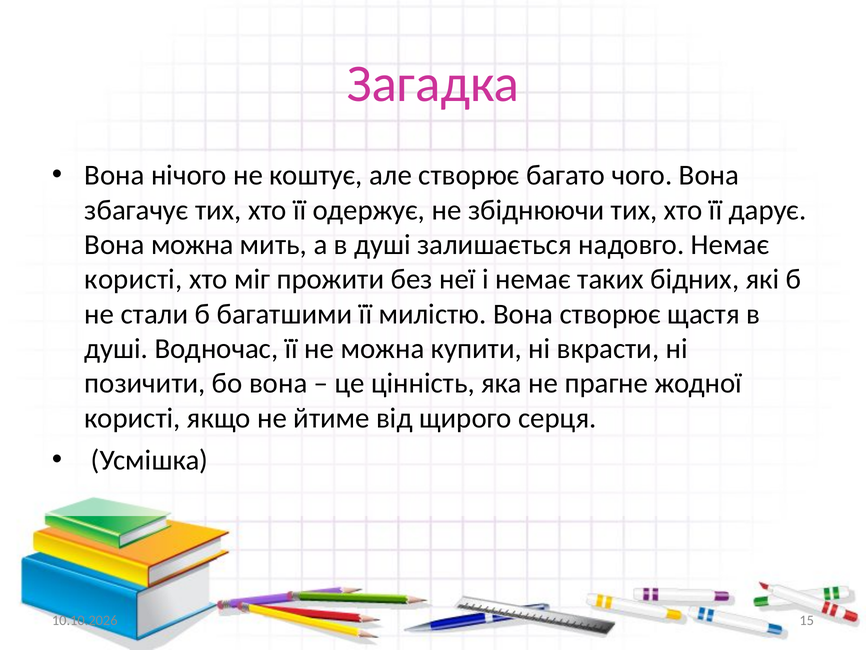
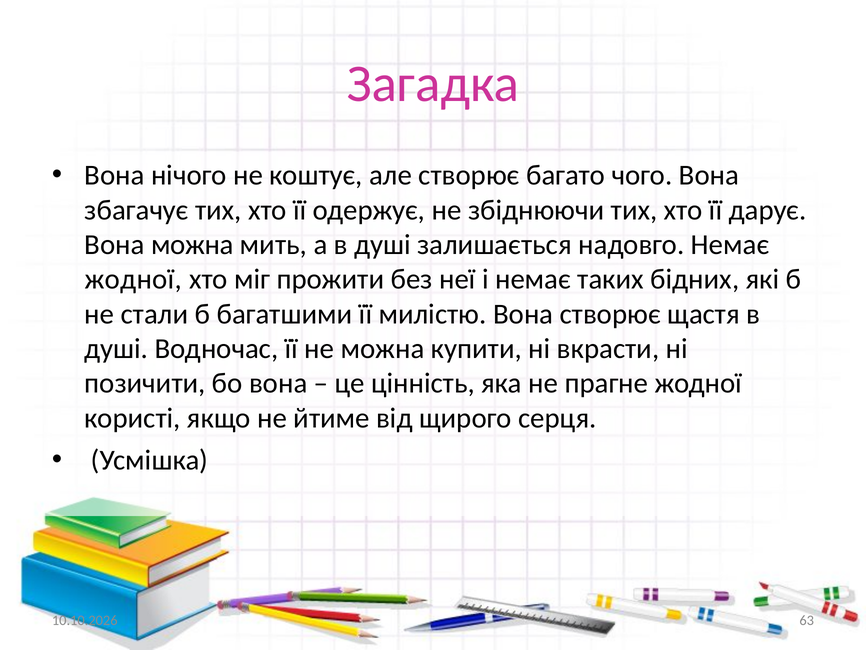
користі: користі -> жодної (133, 279)
15: 15 -> 63 (807, 620)
